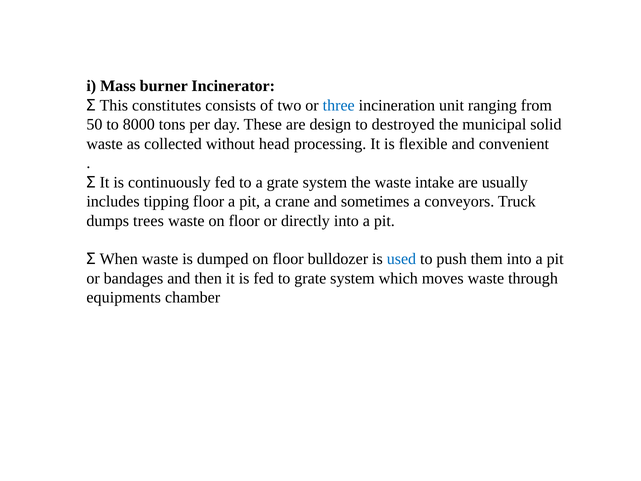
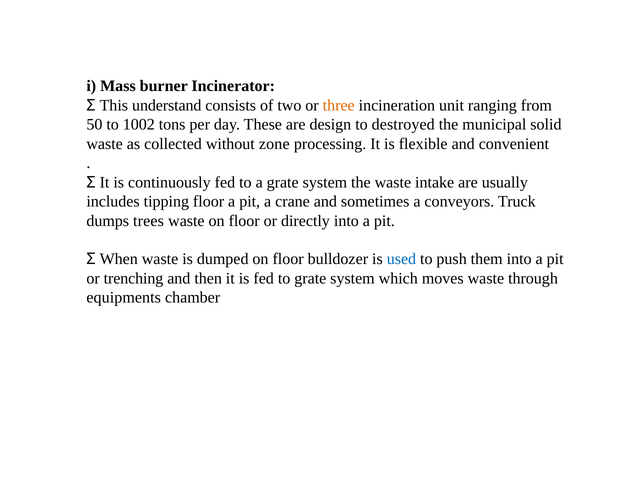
constitutes: constitutes -> understand (167, 105)
three colour: blue -> orange (339, 105)
8000: 8000 -> 1002 (139, 124)
head: head -> zone (274, 144)
bandages: bandages -> trenching (134, 278)
